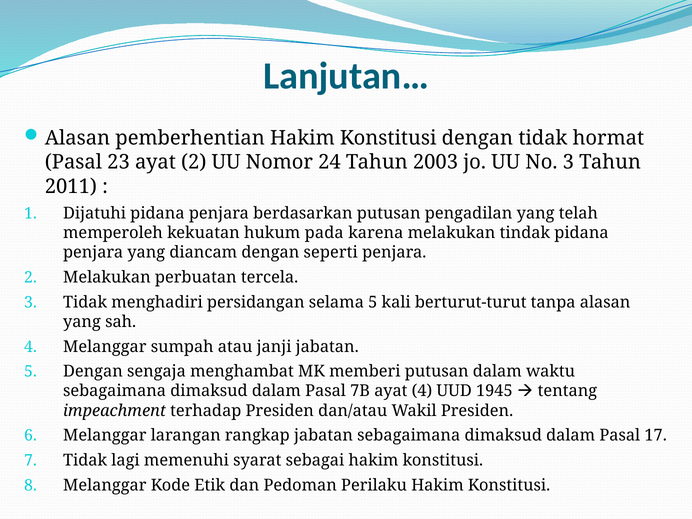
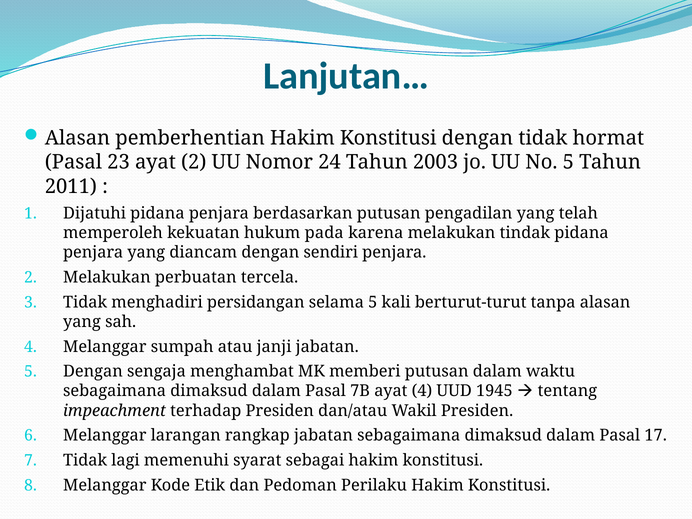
No 3: 3 -> 5 (568, 162)
seperti: seperti -> sendiri (331, 253)
